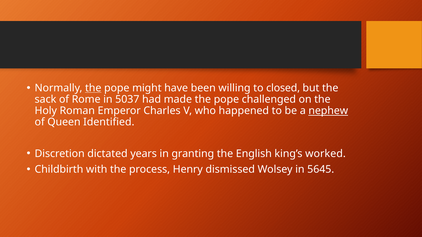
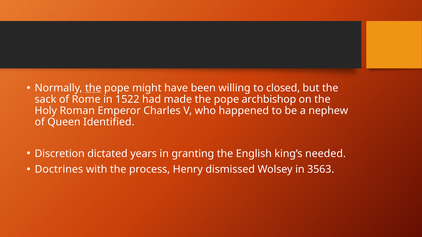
5037: 5037 -> 1522 (127, 99)
challenged: challenged -> archbishop (269, 99)
nephew underline: present -> none (328, 111)
worked: worked -> needed (325, 154)
Childbirth: Childbirth -> Doctrines (59, 170)
5645: 5645 -> 3563 (321, 170)
